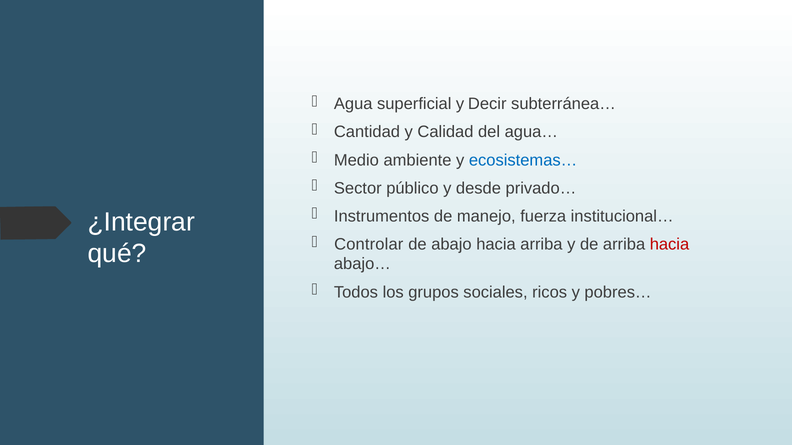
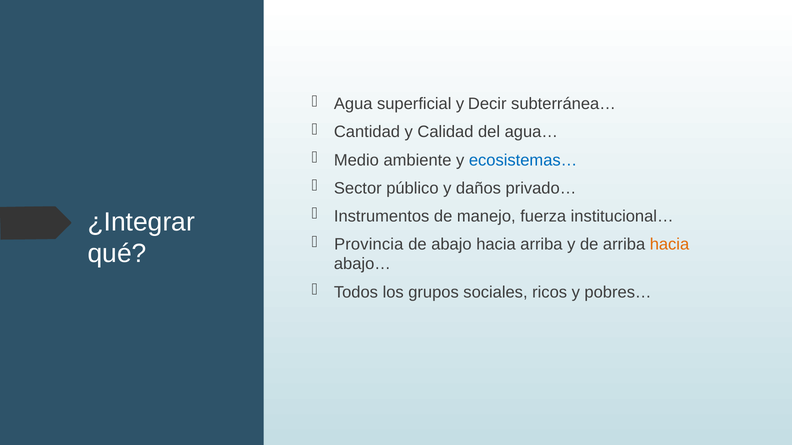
desde: desde -> daños (478, 188)
Controlar: Controlar -> Provincia (369, 245)
hacia colour: red -> orange (669, 245)
